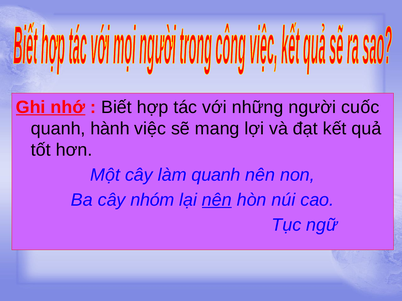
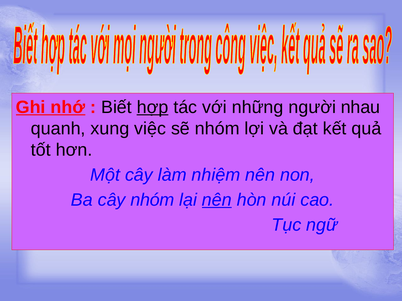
hợp underline: none -> present (153, 107)
cuốc: cuốc -> nhau (360, 107)
hành: hành -> xung (110, 129)
sẽ mang: mang -> nhóm (217, 129)
làm quanh: quanh -> nhiệm (216, 175)
